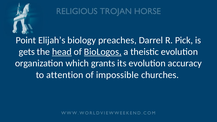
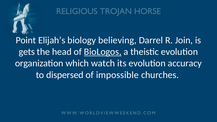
preaches: preaches -> believing (117, 40)
Pick: Pick -> Join (184, 40)
head underline: present -> none (62, 52)
grants: grants -> watch (103, 63)
attention: attention -> dispersed (65, 75)
